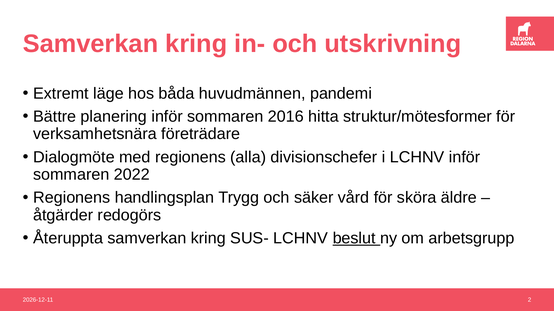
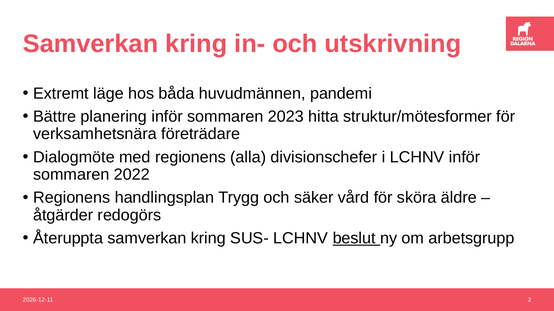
2016: 2016 -> 2023 (286, 117)
